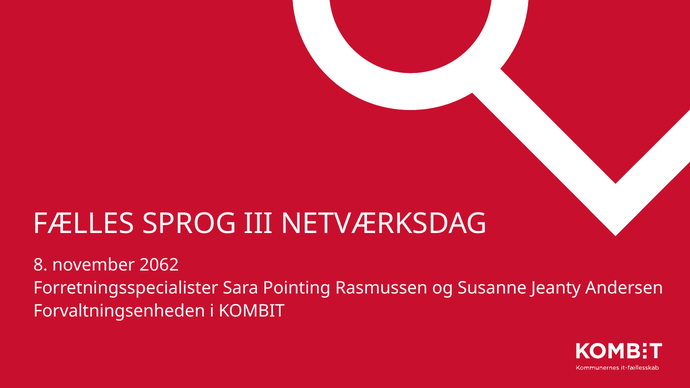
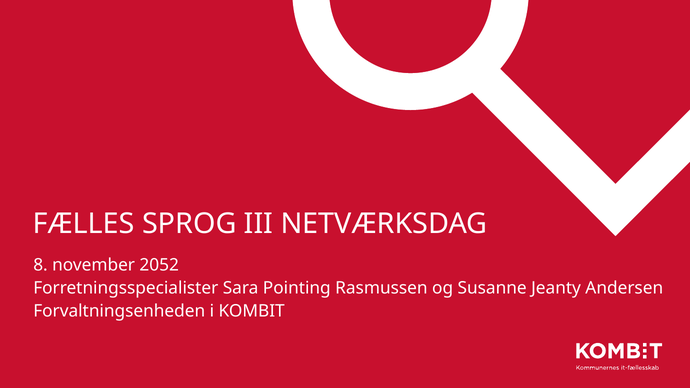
2062: 2062 -> 2052 (159, 265)
